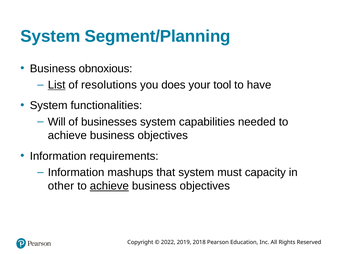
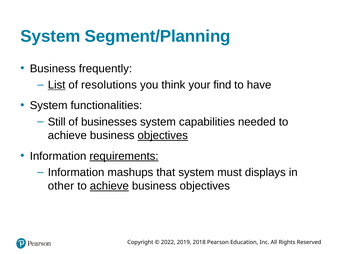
obnoxious: obnoxious -> frequently (105, 69)
does: does -> think (173, 85)
tool: tool -> find (222, 85)
Will: Will -> Still (57, 122)
objectives underline: none -> present (163, 136)
requirements underline: none -> present (124, 156)
capacity: capacity -> displays (265, 173)
